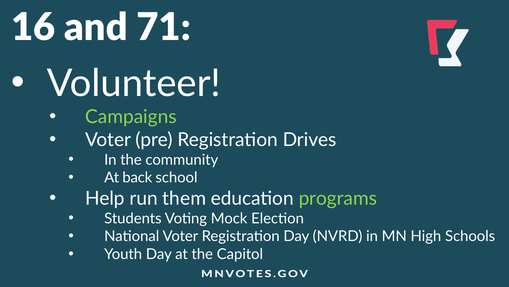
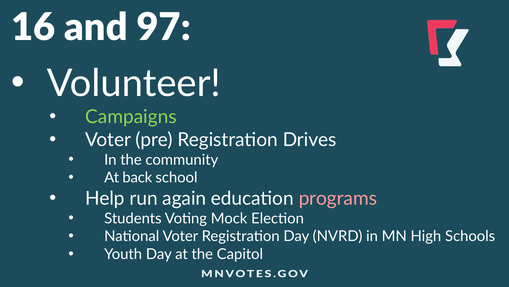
71: 71 -> 97 (164, 27)
them: them -> again (184, 198)
programs colour: light green -> pink (338, 198)
